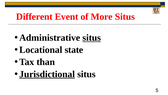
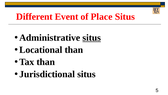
More: More -> Place (102, 17)
Locational state: state -> than (74, 50)
Jurisdictional underline: present -> none (47, 74)
